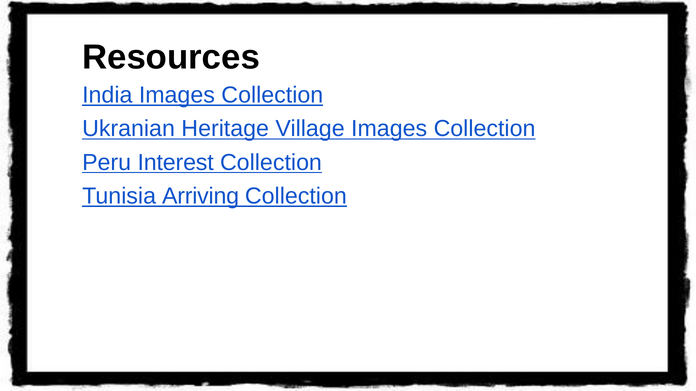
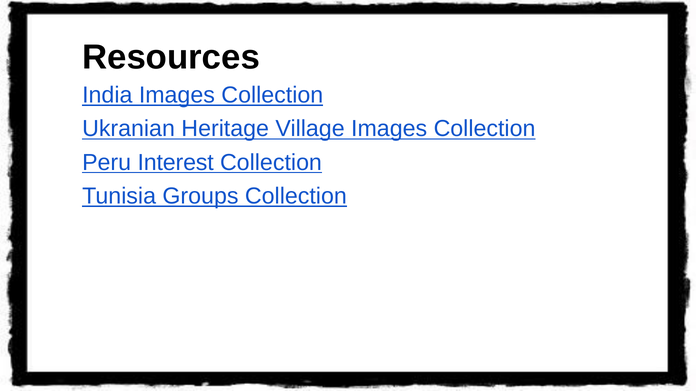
Arriving: Arriving -> Groups (200, 196)
